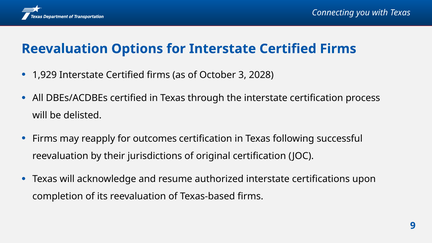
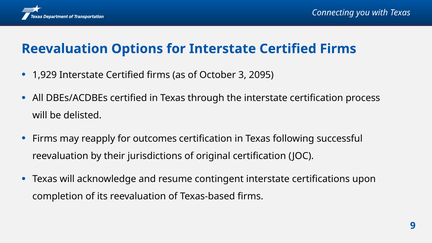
2028: 2028 -> 2095 (261, 75)
authorized: authorized -> contingent (219, 179)
